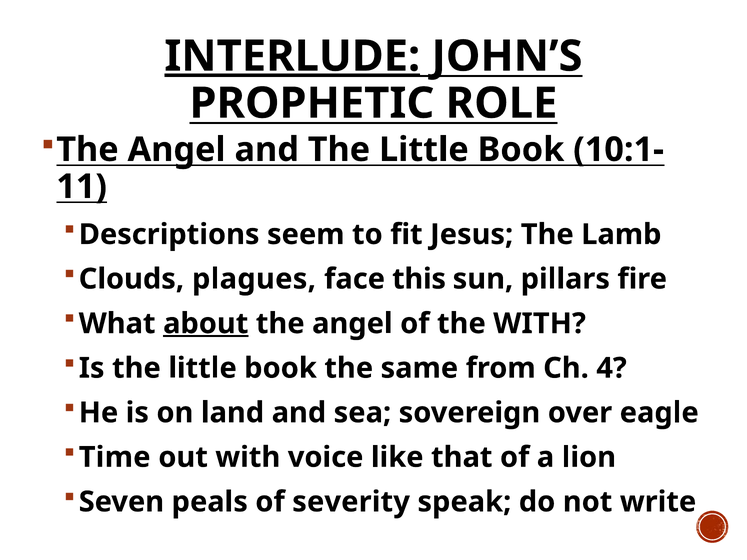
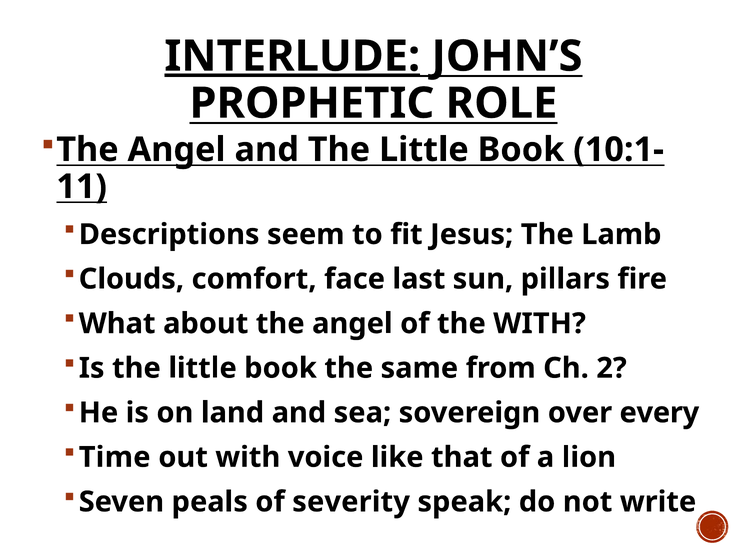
plagues: plagues -> comfort (254, 279)
this: this -> last (419, 279)
about underline: present -> none (206, 324)
4: 4 -> 2 (612, 368)
eagle: eagle -> every (659, 413)
